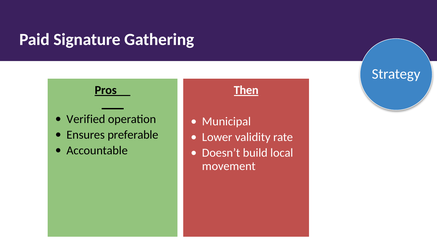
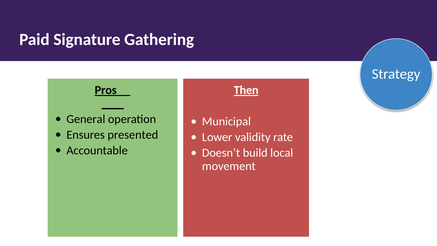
Verified: Verified -> General (86, 119)
preferable: preferable -> presented (133, 135)
